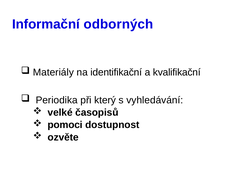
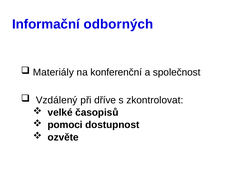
identifikační: identifikační -> konferenční (116, 72)
kvalifikační: kvalifikační -> společnost (177, 72)
Periodika: Periodika -> Vzdálený (57, 100)
který: který -> dříve (105, 100)
vyhledávání: vyhledávání -> zkontrolovat (155, 100)
